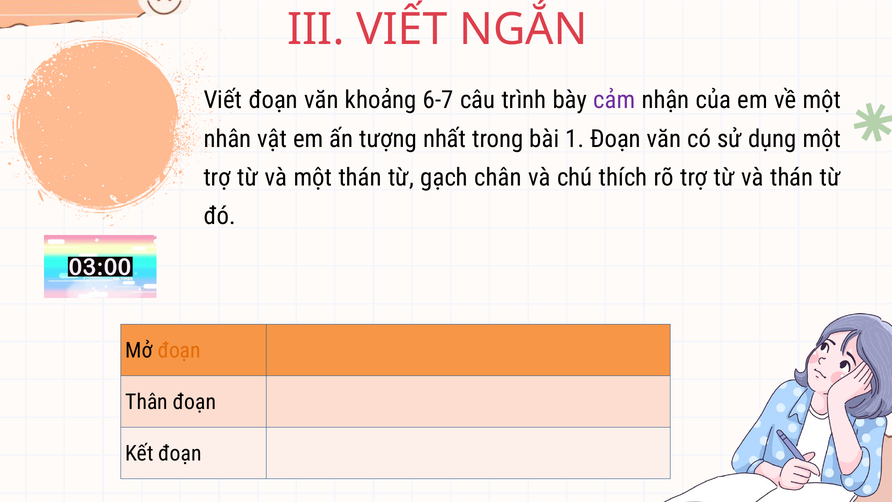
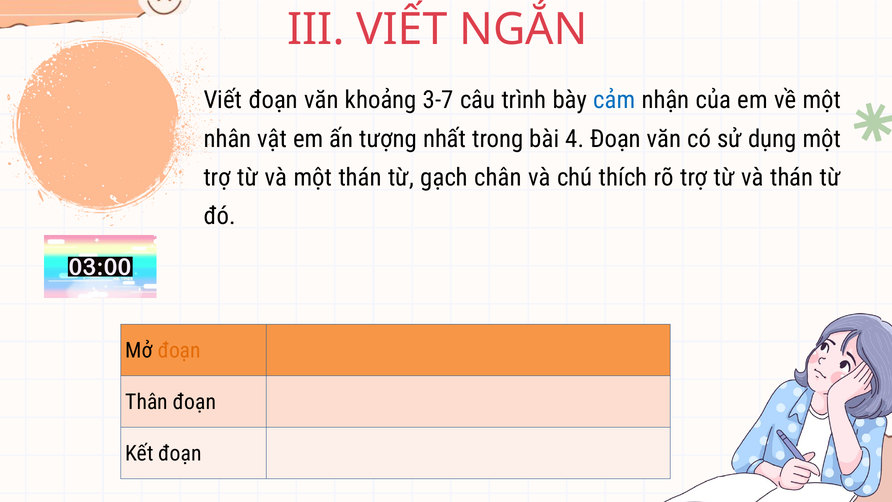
6-7: 6-7 -> 3-7 (438, 100)
cảm colour: purple -> blue (614, 100)
1: 1 -> 4 (575, 139)
